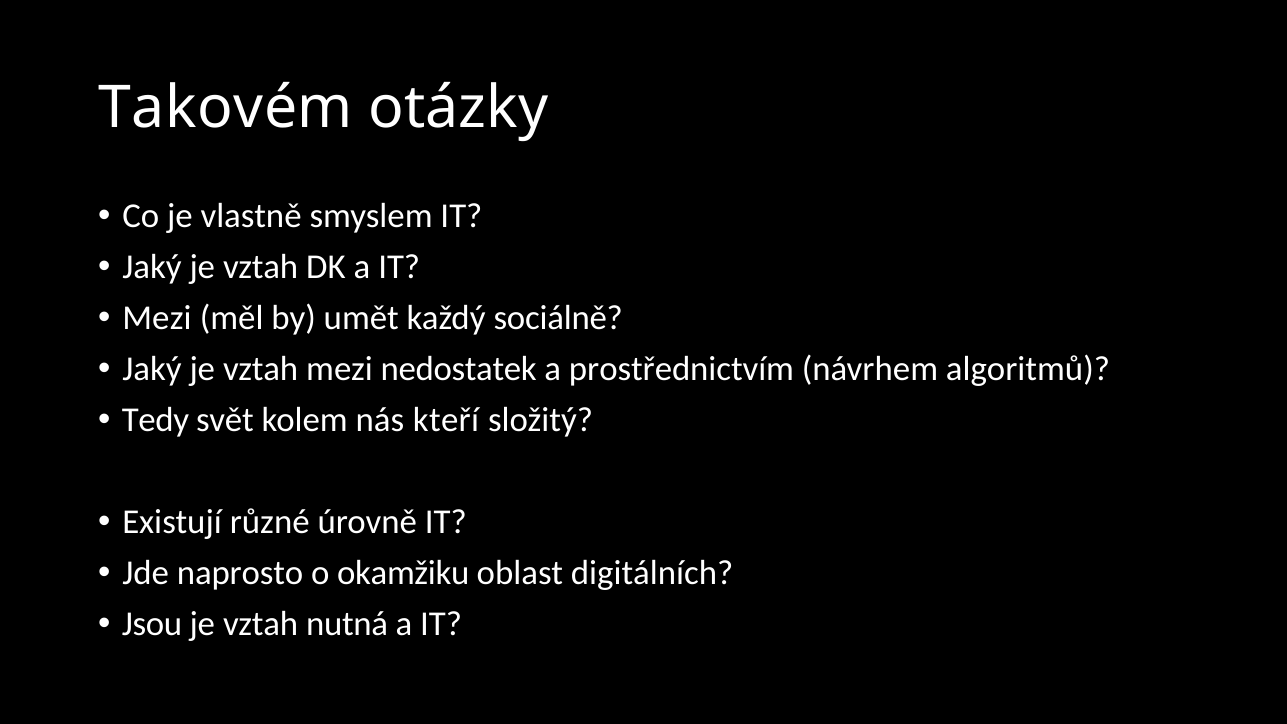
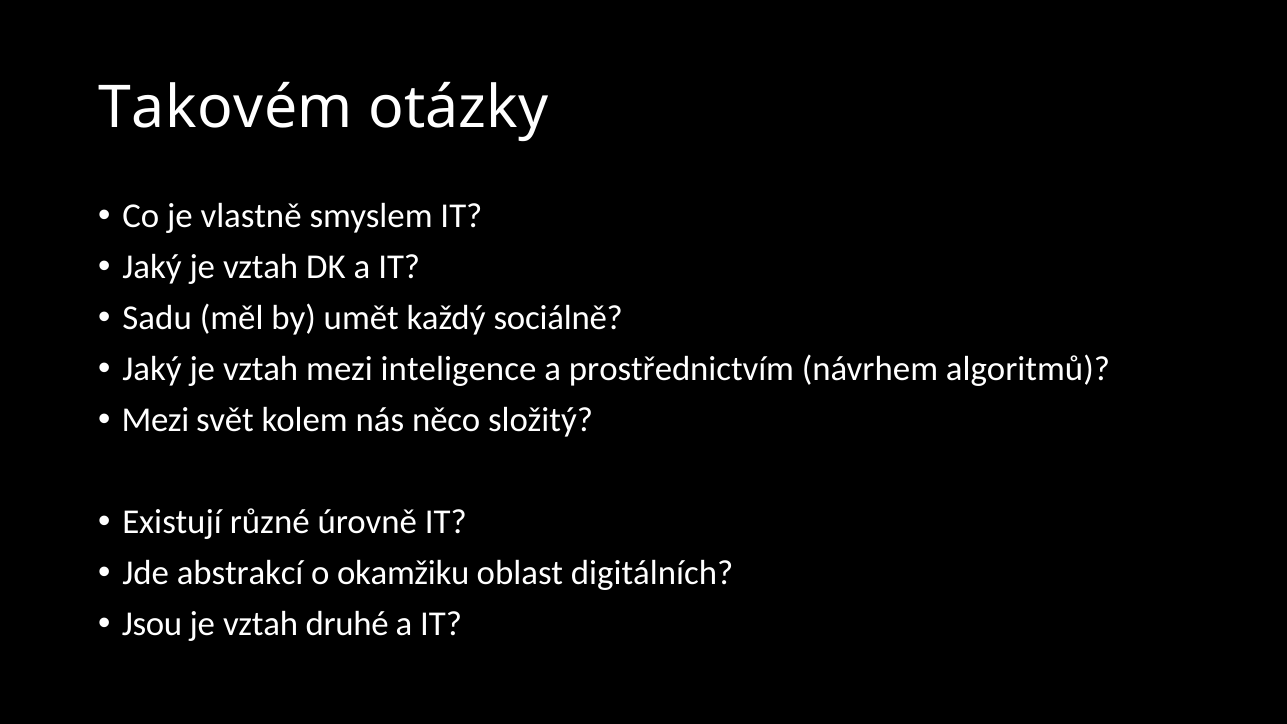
Mezi: Mezi -> Sadu (157, 318)
nedostatek: nedostatek -> inteligence (459, 369)
Tedy: Tedy -> Mezi (155, 420)
kteří: kteří -> něco (446, 420)
naprosto: naprosto -> abstrakcí (240, 573)
nutná: nutná -> druhé (347, 624)
